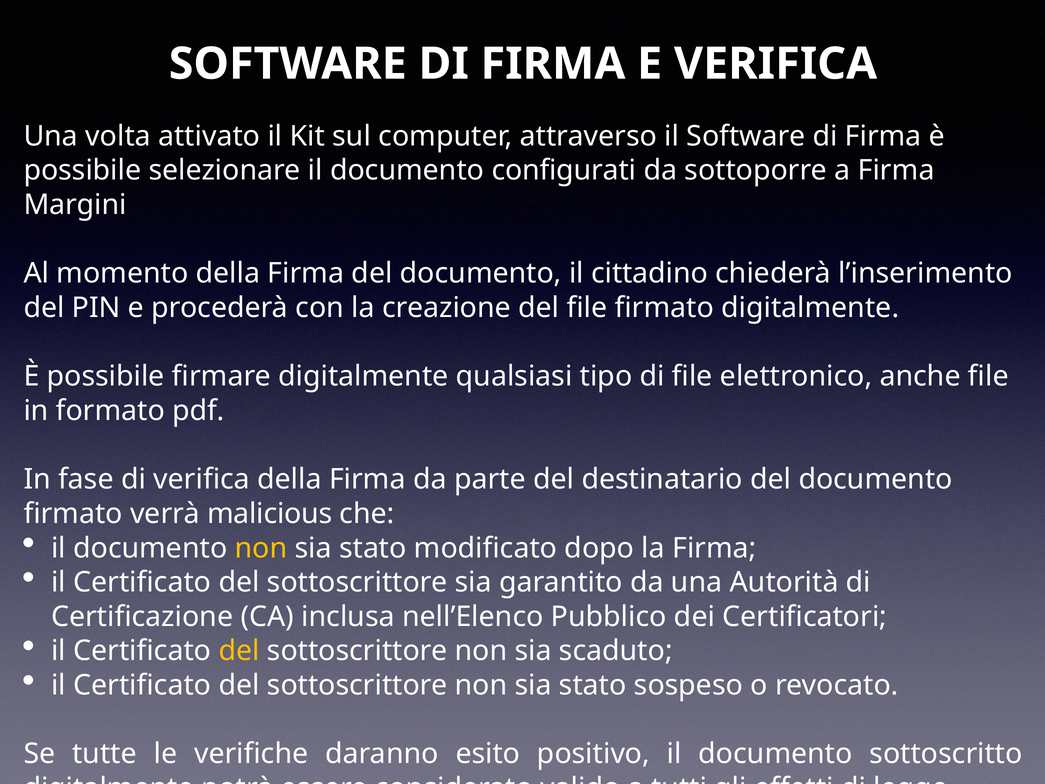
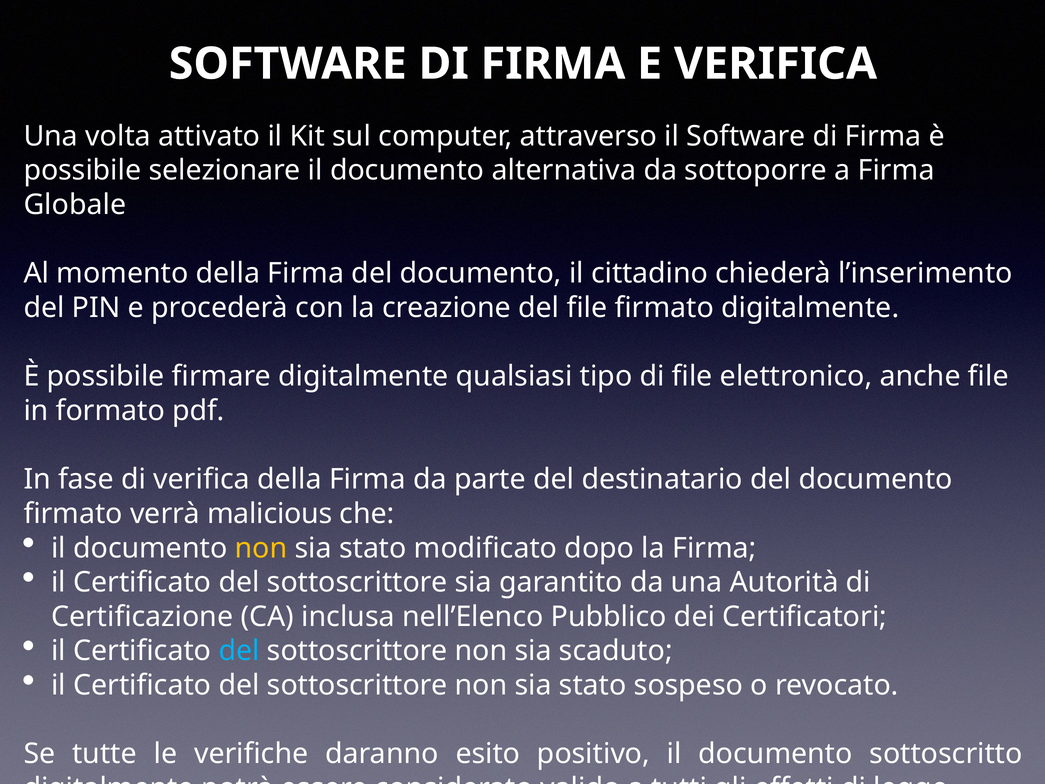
configurati: configurati -> alternativa (564, 171)
Margini: Margini -> Globale (75, 205)
del colour: yellow -> light blue (239, 651)
